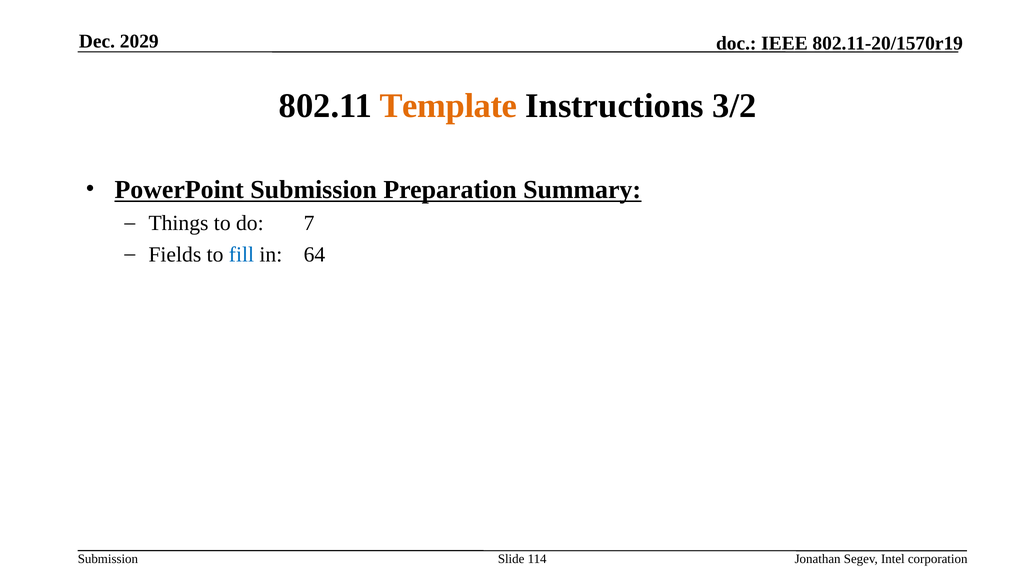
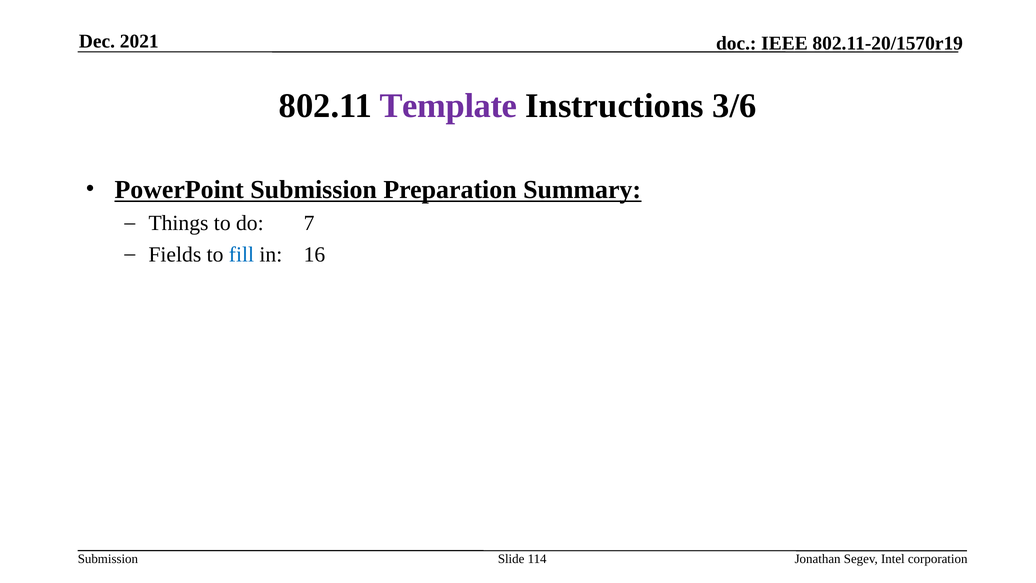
2029: 2029 -> 2021 (139, 41)
Template colour: orange -> purple (448, 106)
3/2: 3/2 -> 3/6 (735, 106)
64: 64 -> 16 (314, 254)
